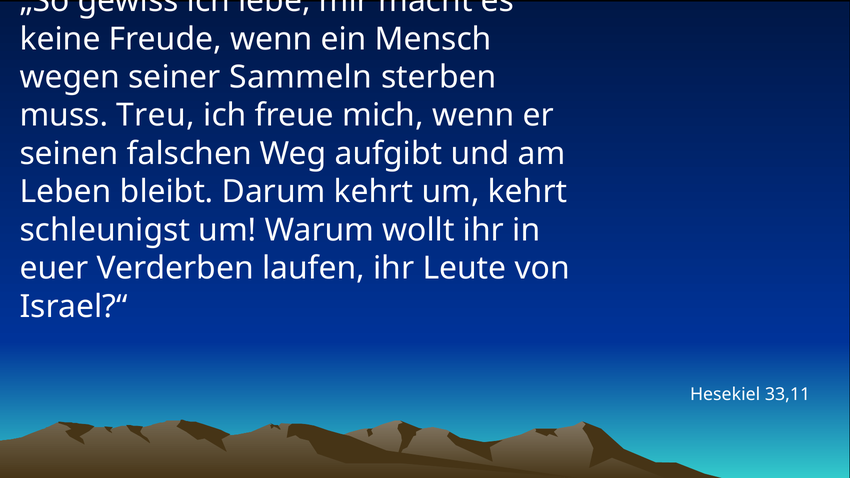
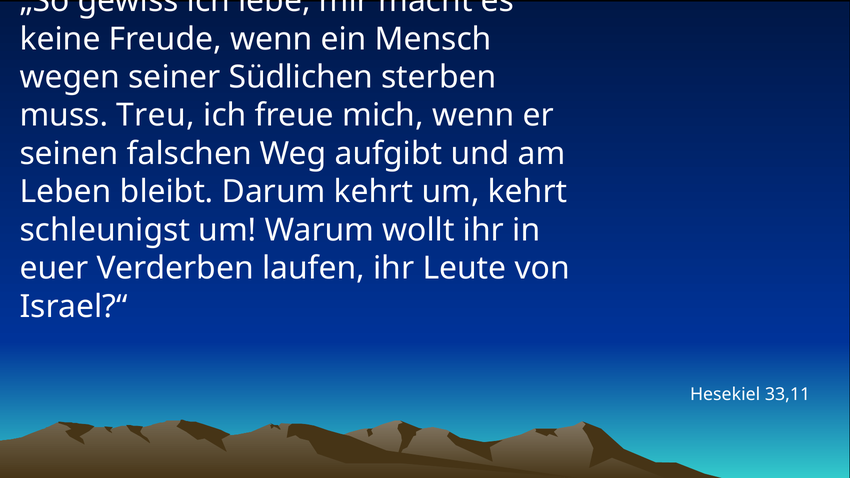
Sammeln: Sammeln -> Südlichen (301, 77)
